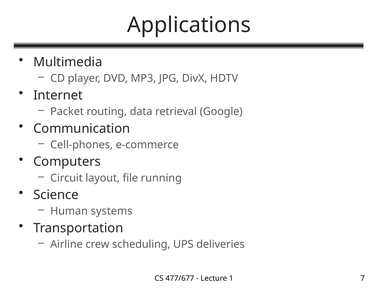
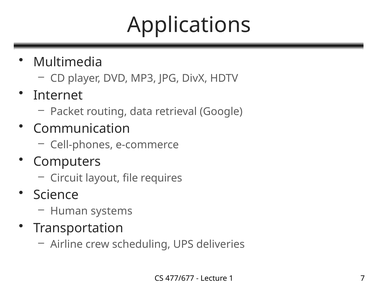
running: running -> requires (161, 178)
